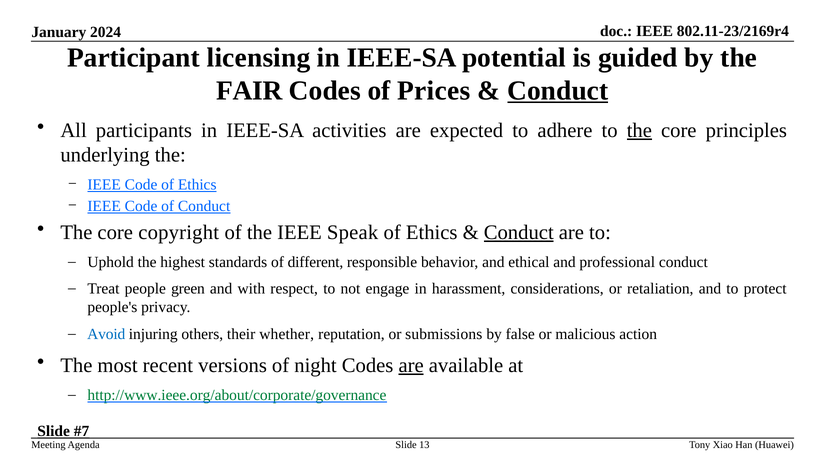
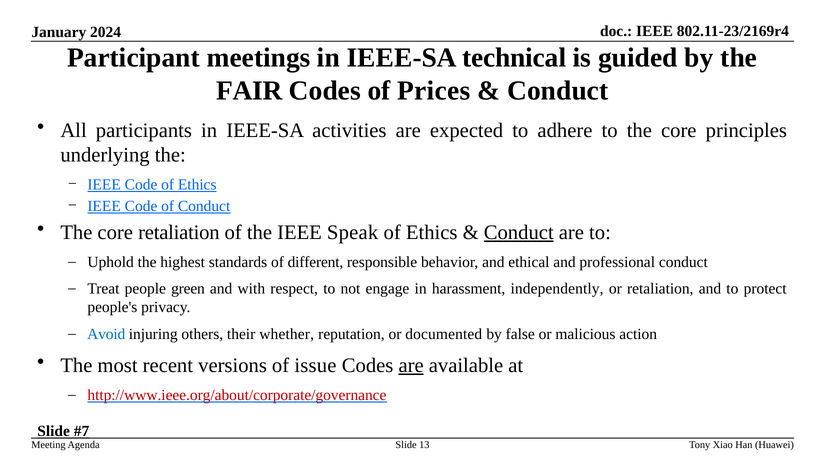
licensing: licensing -> meetings (259, 58)
potential: potential -> technical (514, 58)
Conduct underline: present -> none (558, 91)
the underline: present -> none (639, 130)
core copyright: copyright -> retaliation (179, 232)
considerations: considerations -> independently (557, 289)
submissions: submissions -> documented (444, 334)
night: night -> issue (315, 366)
http://www.ieee.org/about/corporate/governance colour: green -> red (237, 395)
